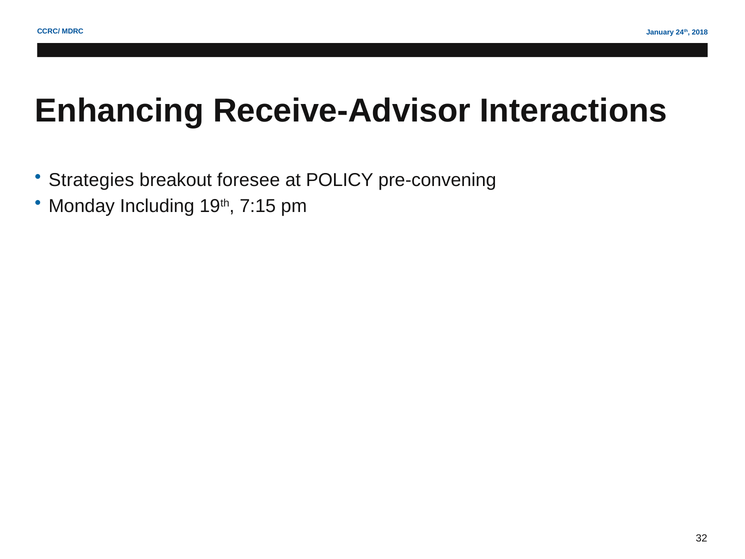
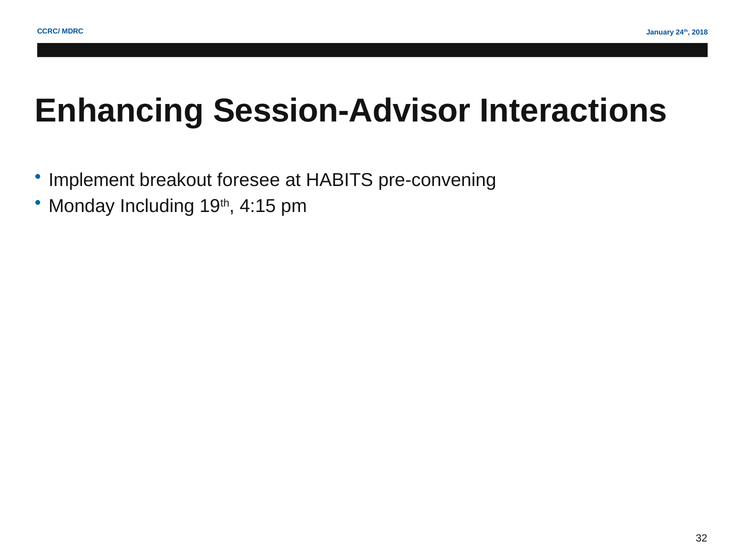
Receive-Advisor: Receive-Advisor -> Session-Advisor (342, 111)
Strategies: Strategies -> Implement (92, 180)
POLICY: POLICY -> HABITS (340, 180)
7:15: 7:15 -> 4:15 (258, 206)
